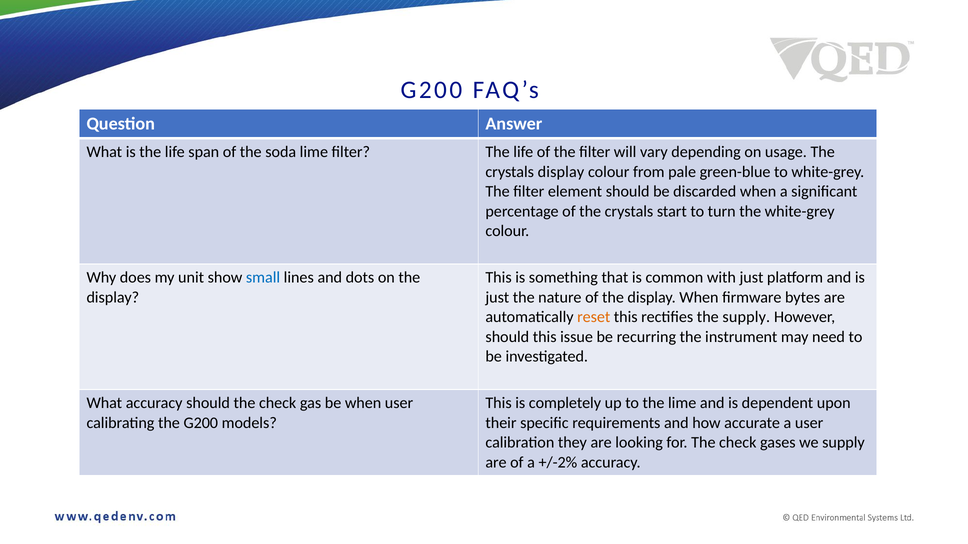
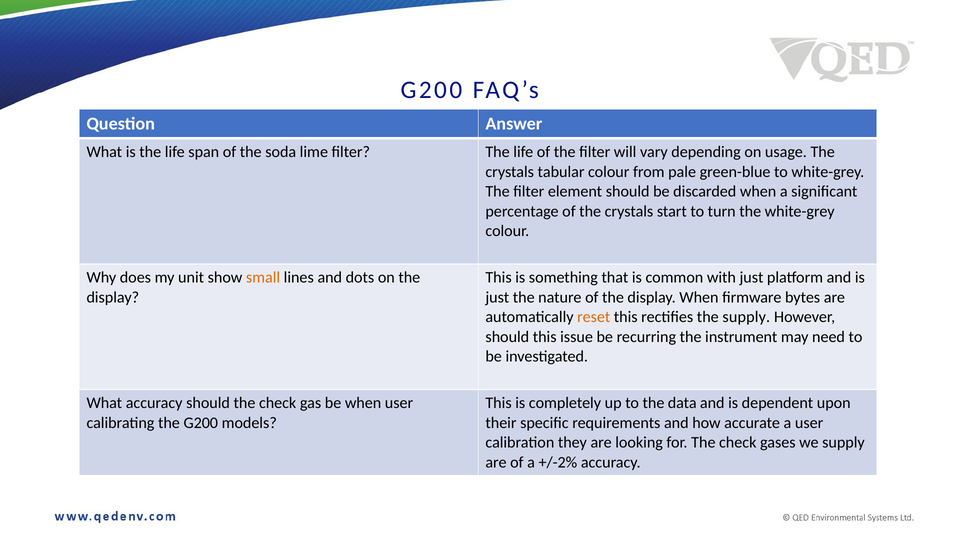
crystals display: display -> tabular (561, 172)
small colour: blue -> orange (263, 278)
the lime: lime -> data (682, 403)
